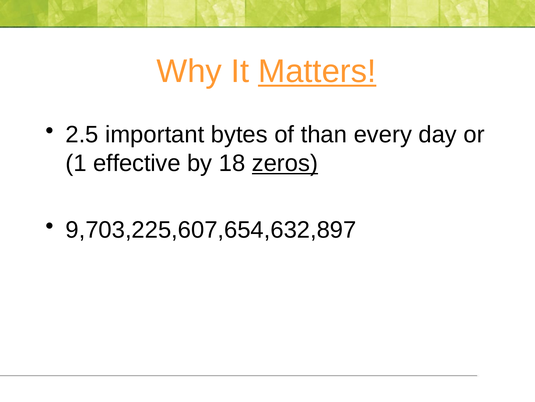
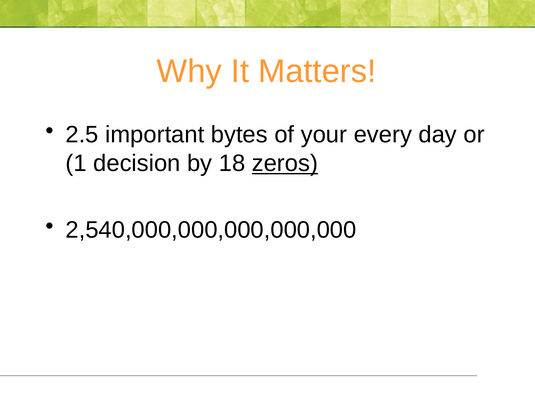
Matters underline: present -> none (317, 71)
than: than -> your (324, 135)
effective: effective -> decision (137, 163)
9,703,225,607,654,632,897: 9,703,225,607,654,632,897 -> 2,540,000,000,000,000,000 (211, 230)
